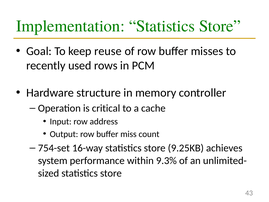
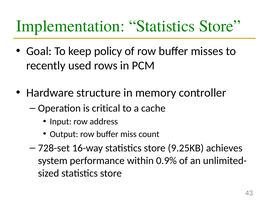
reuse: reuse -> policy (108, 51)
754-set: 754-set -> 728-set (54, 148)
9.3%: 9.3% -> 0.9% (166, 160)
